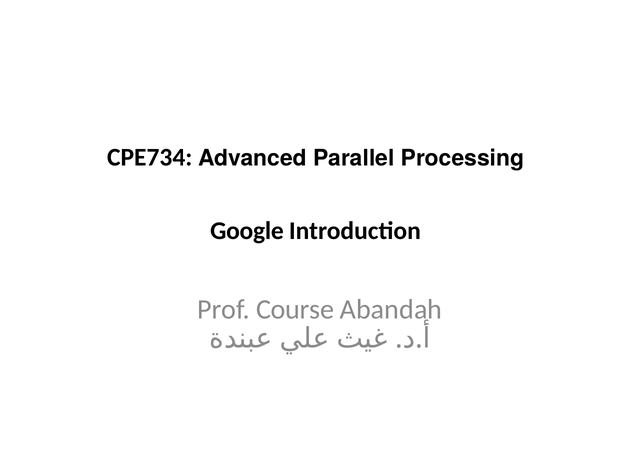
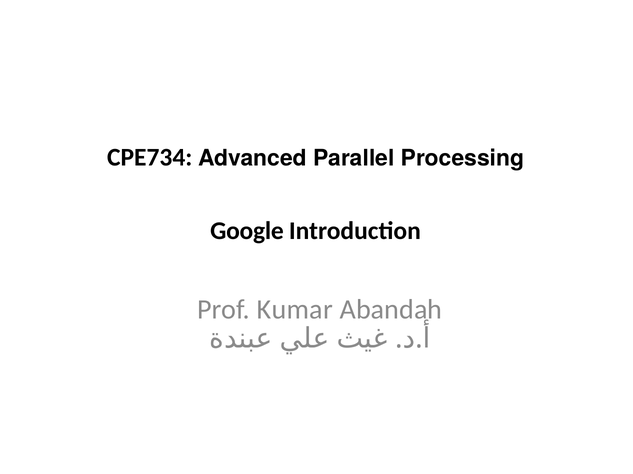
Course: Course -> Kumar (295, 310)
